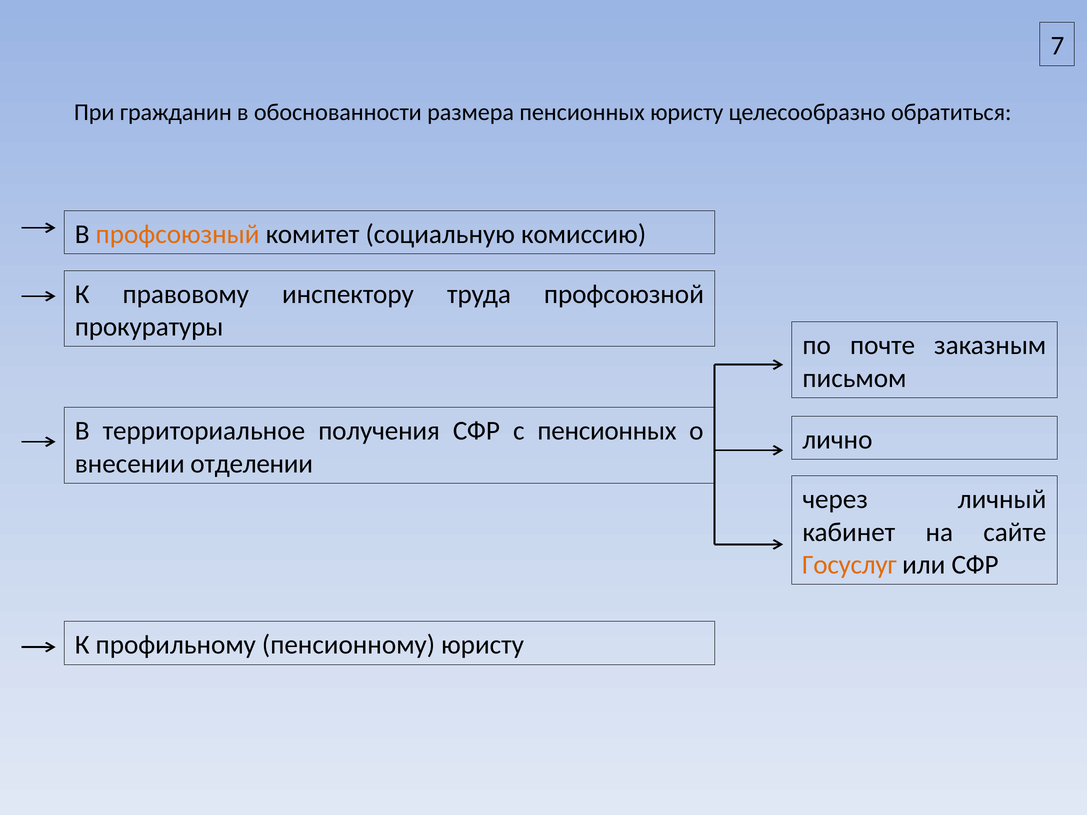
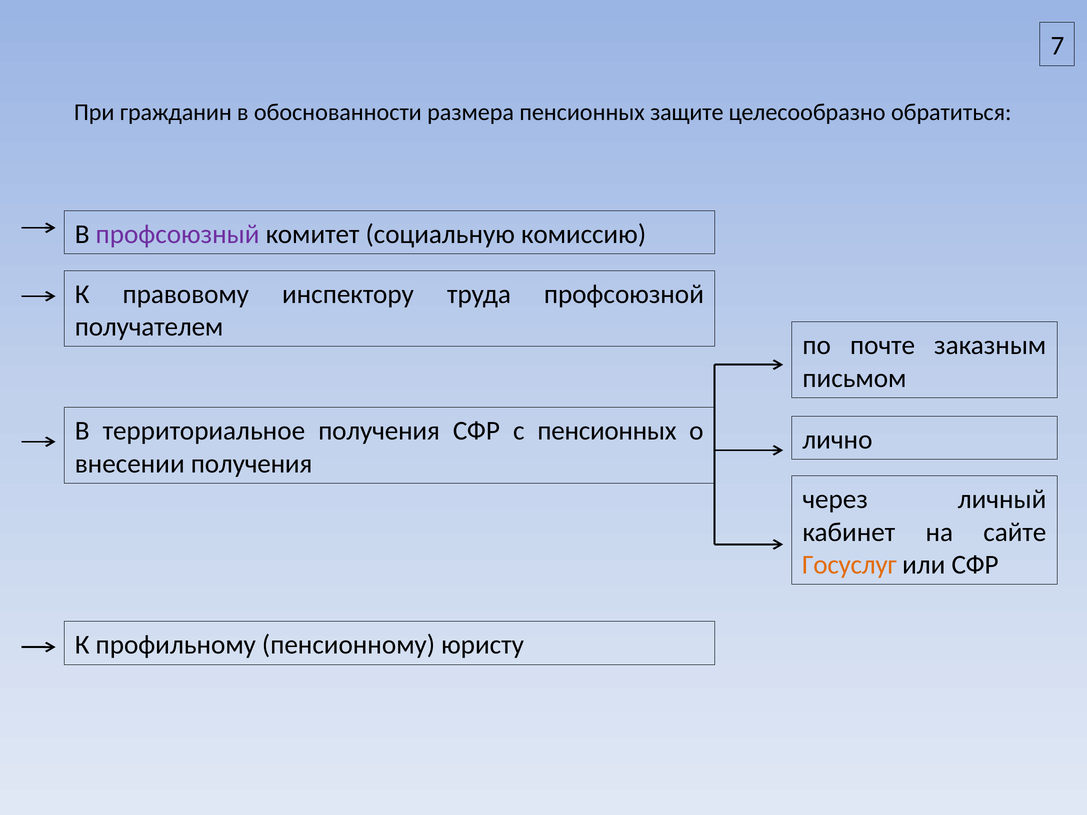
пенсионных юристу: юристу -> защите (687, 112)
профсоюзный colour: orange -> purple (178, 234)
прокуратуры: прокуратуры -> получателем (149, 327)
внесении отделении: отделении -> получения (252, 464)
